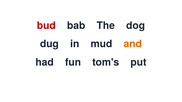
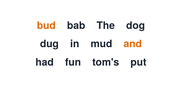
bud colour: red -> orange (46, 26)
